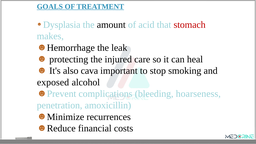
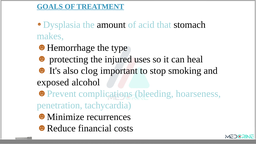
stomach colour: red -> black (190, 25)
leak: leak -> type (119, 48)
care: care -> uses (142, 59)
cava: cava -> clog (89, 71)
amoxicillin: amoxicillin -> tachycardia (108, 105)
